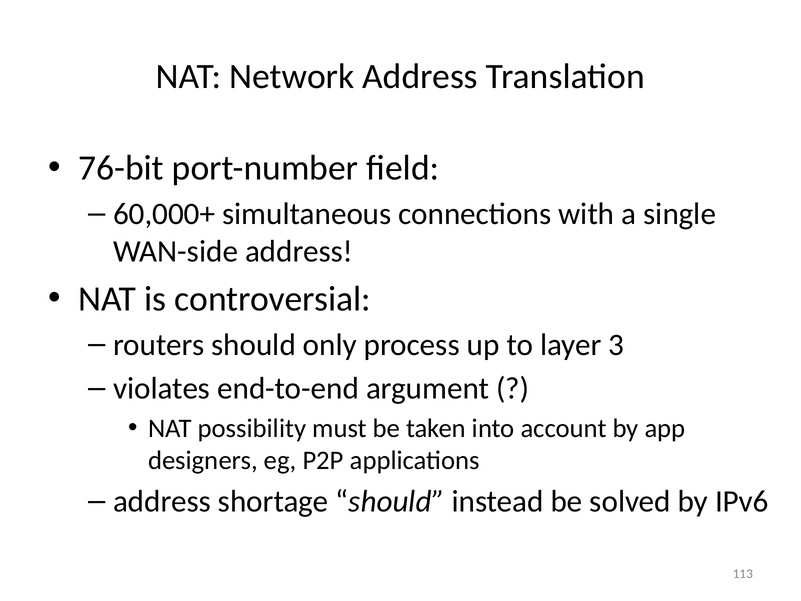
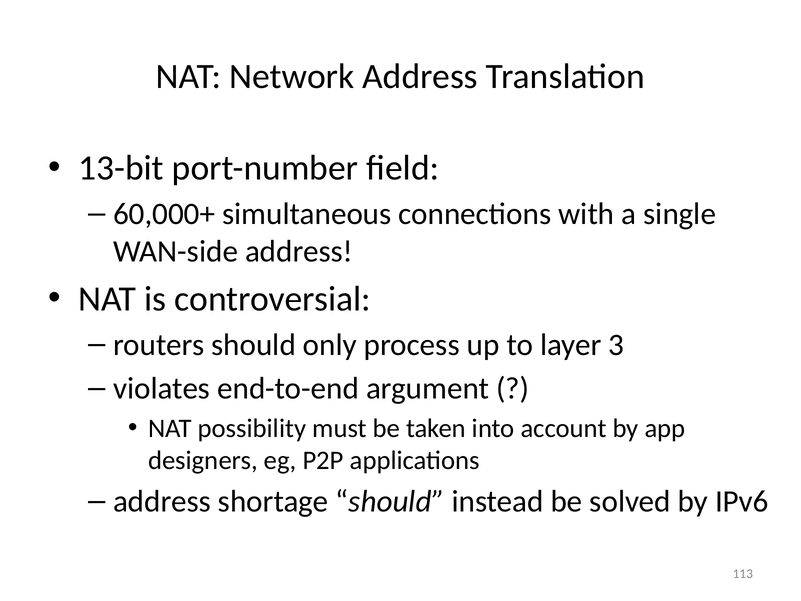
76-bit: 76-bit -> 13-bit (121, 168)
